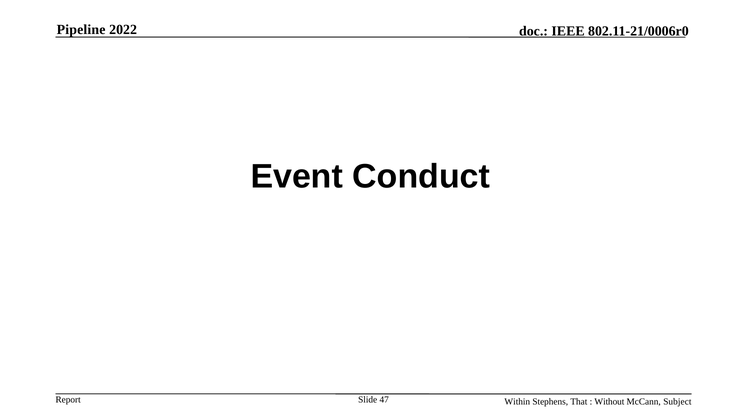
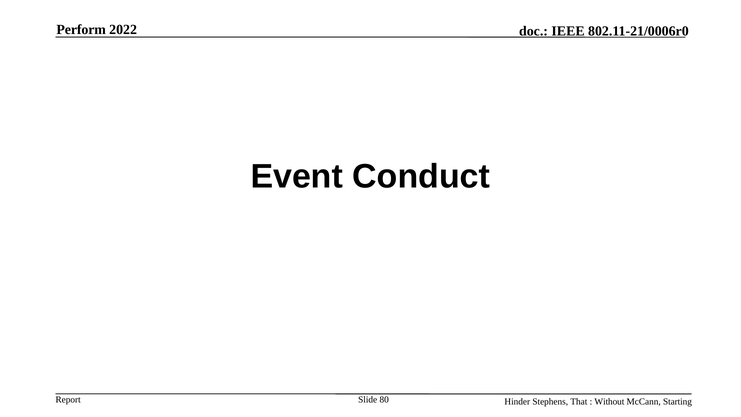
Pipeline: Pipeline -> Perform (81, 29)
47: 47 -> 80 (384, 400)
Within: Within -> Hinder (517, 401)
Subject: Subject -> Starting (677, 401)
